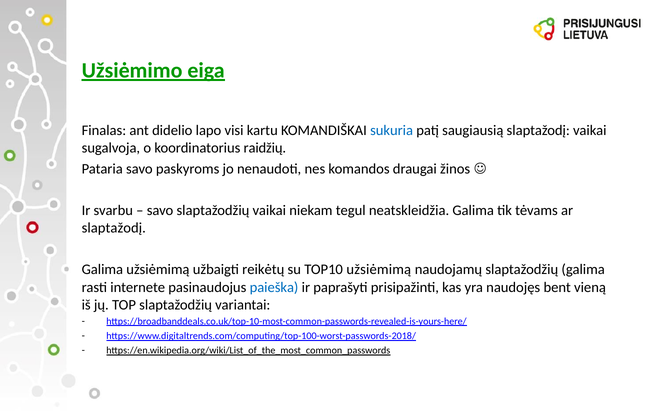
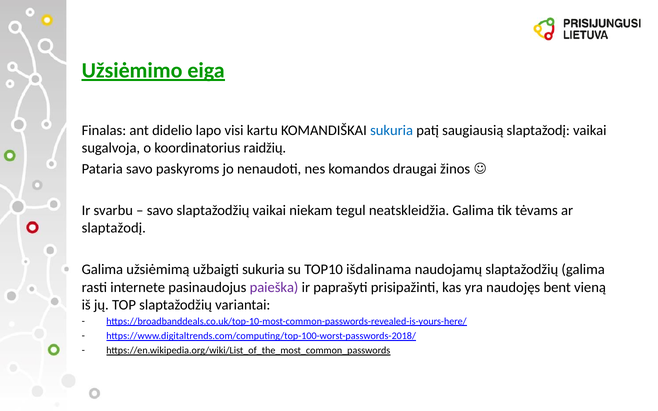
užbaigti reikėtų: reikėtų -> sukuria (263, 270)
TOP10 užsiėmimą: užsiėmimą -> išdalinama (379, 270)
paieška colour: blue -> purple (274, 287)
